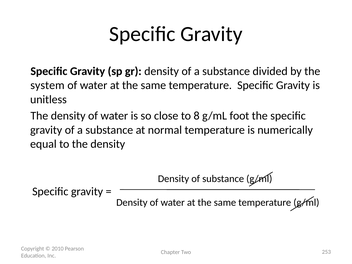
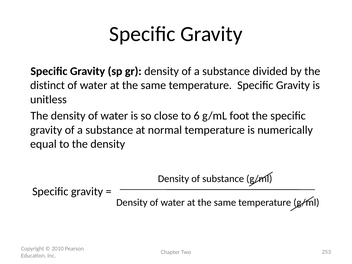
system: system -> distinct (48, 85)
8: 8 -> 6 (197, 116)
